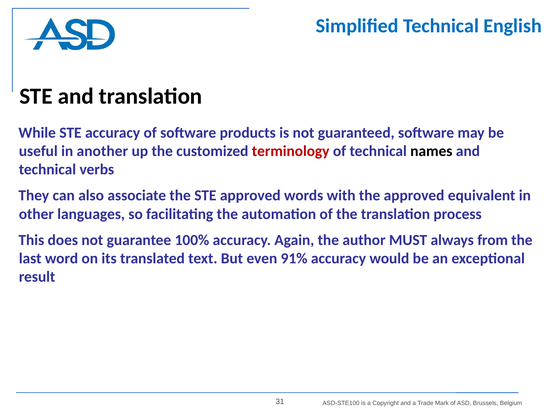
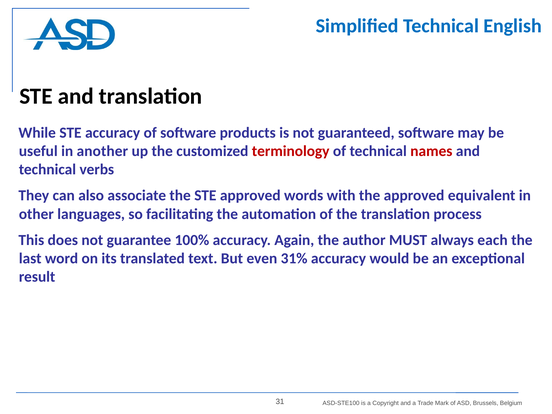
names colour: black -> red (431, 151)
from: from -> each (493, 240)
91%: 91% -> 31% (294, 258)
